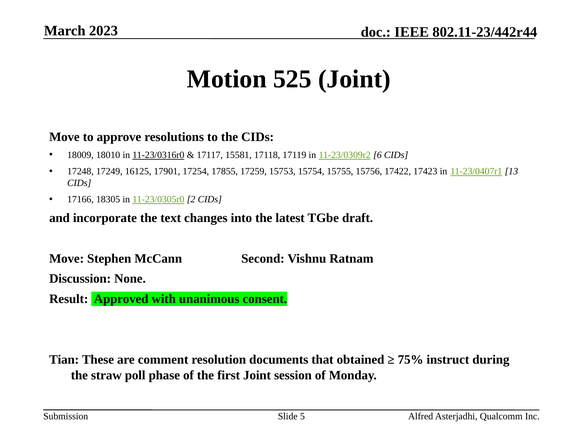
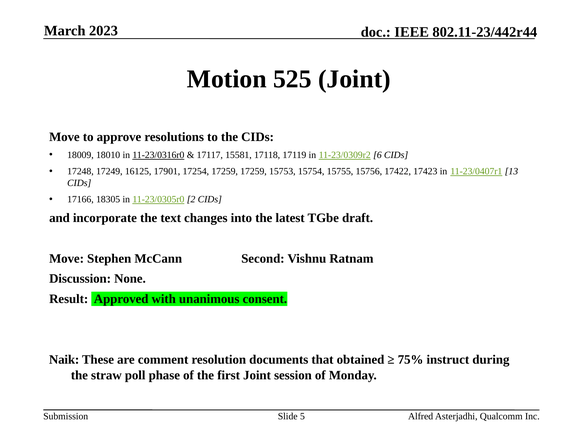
17254 17855: 17855 -> 17259 (225, 171)
Tian: Tian -> Naik (64, 359)
